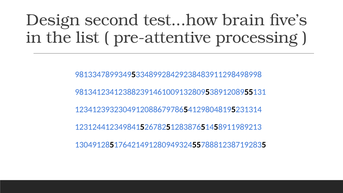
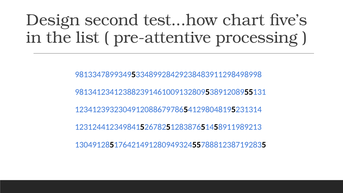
brain: brain -> chart (244, 20)
